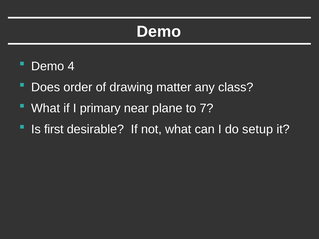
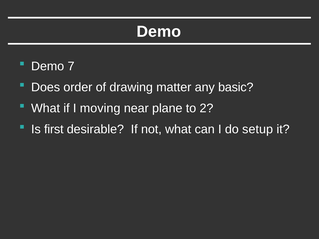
4: 4 -> 7 (71, 66)
class: class -> basic (236, 87)
primary: primary -> moving (100, 108)
7: 7 -> 2 (206, 108)
